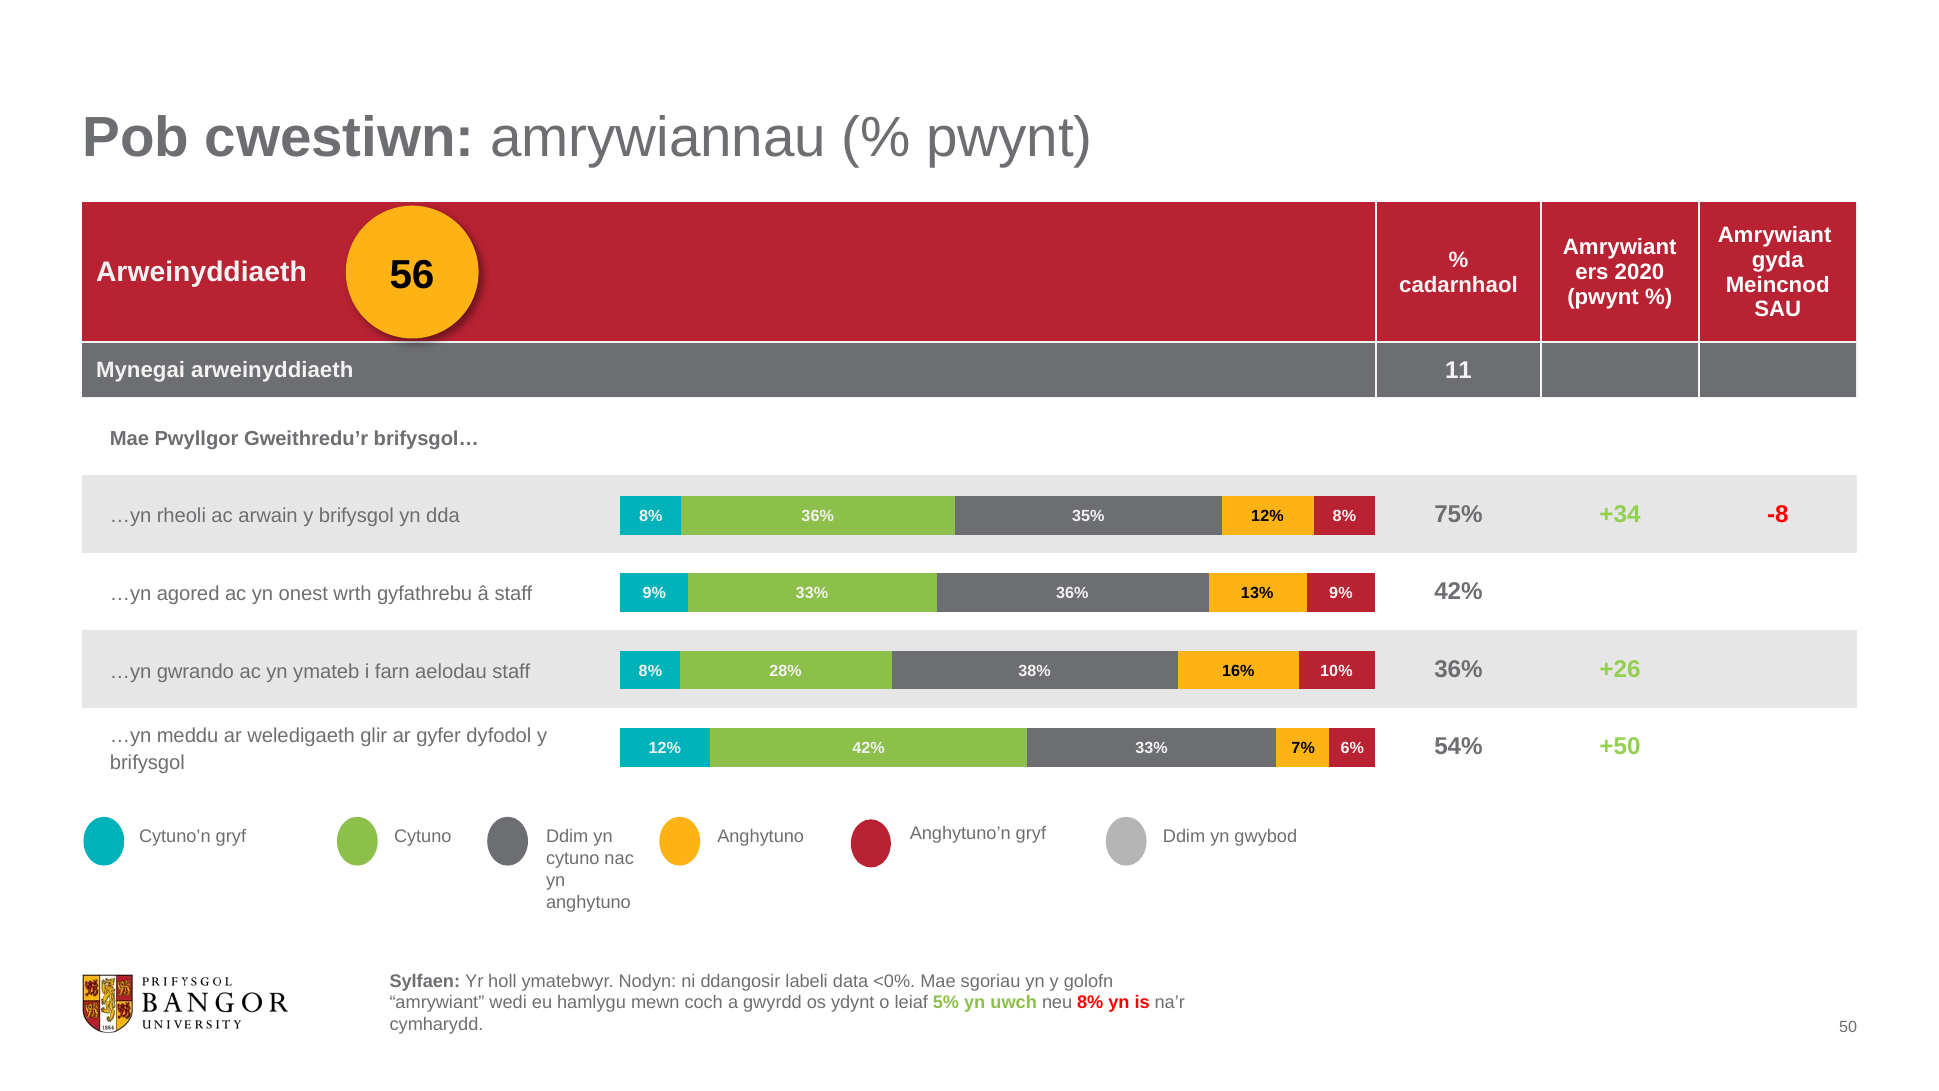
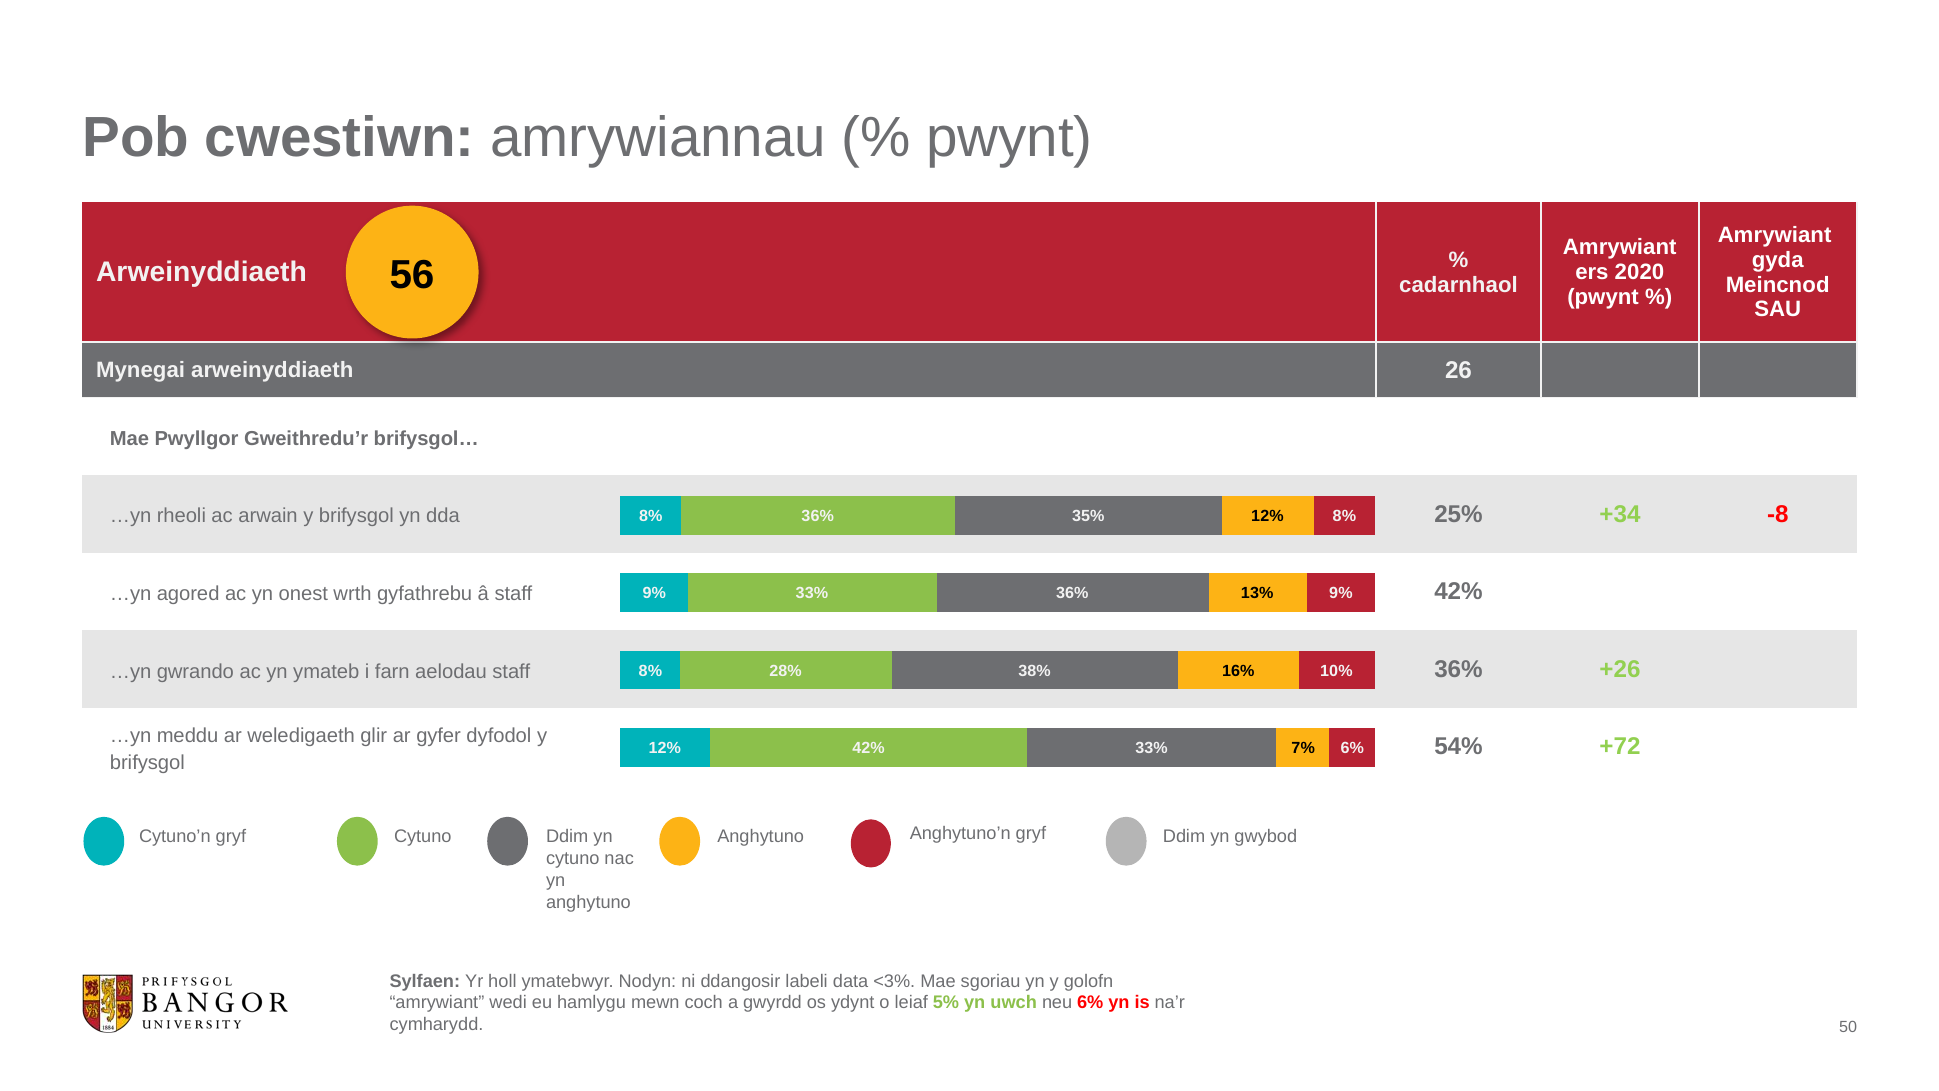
11: 11 -> 26 (1459, 370)
75%: 75% -> 25% (1458, 514)
+50: +50 -> +72 (1620, 747)
<0%: <0% -> <3% (894, 981)
neu 8%: 8% -> 6% (1090, 1003)
